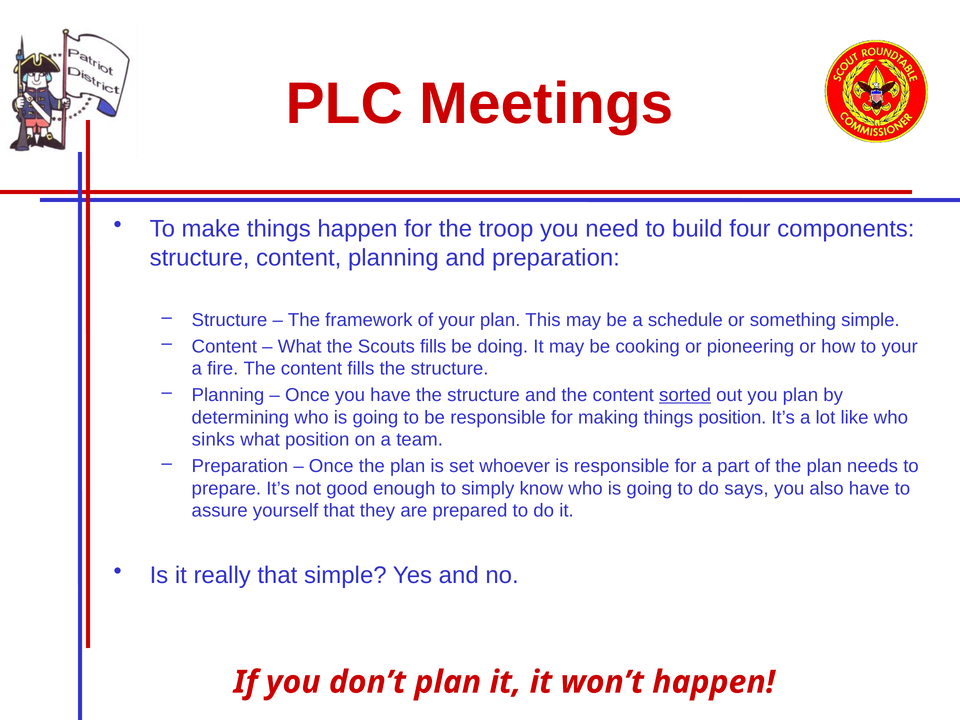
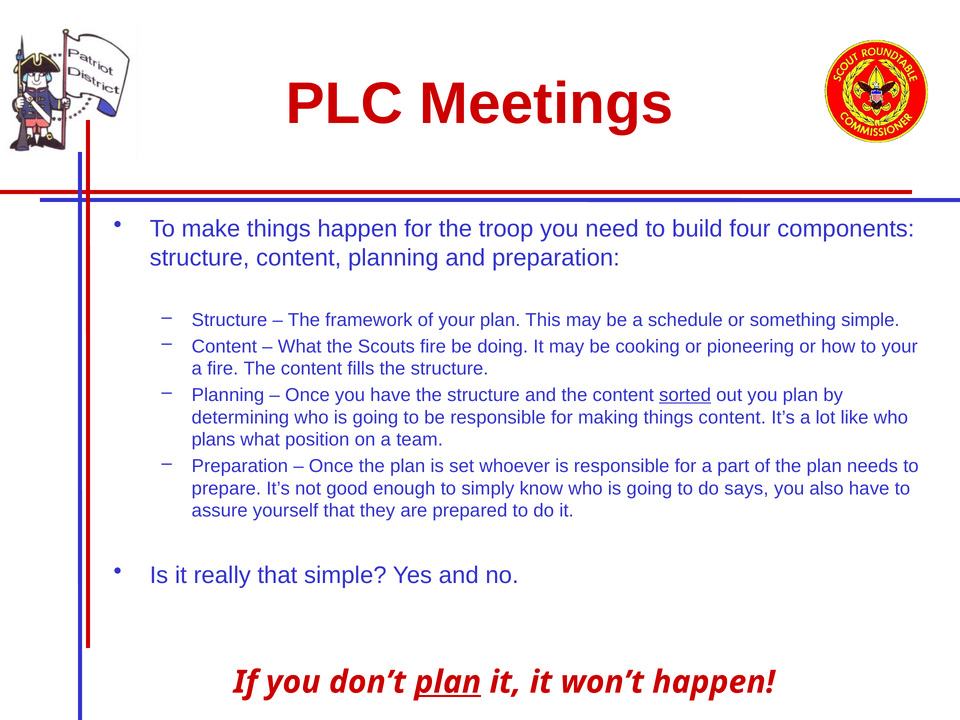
Scouts fills: fills -> fire (433, 346)
things position: position -> content (732, 417)
sinks: sinks -> plans (213, 440)
plan underline: none -> present (448, 682)
